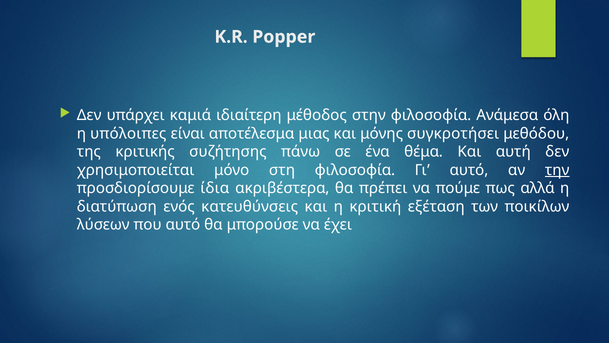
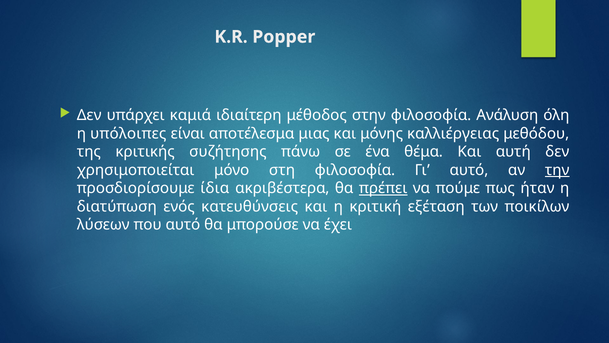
Ανάμεσα: Ανάμεσα -> Ανάλυση (507, 115)
συγκροτήσει: συγκροτήσει -> καλλιέργειας (453, 133)
πρέπει underline: none -> present (383, 188)
αλλά: αλλά -> ήταν (537, 188)
